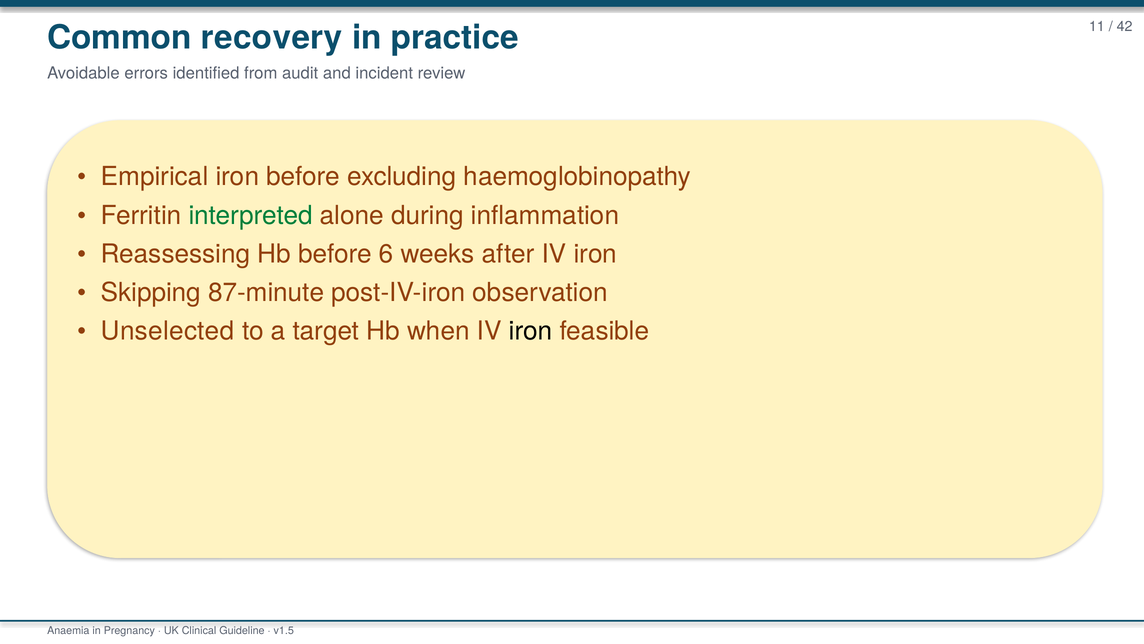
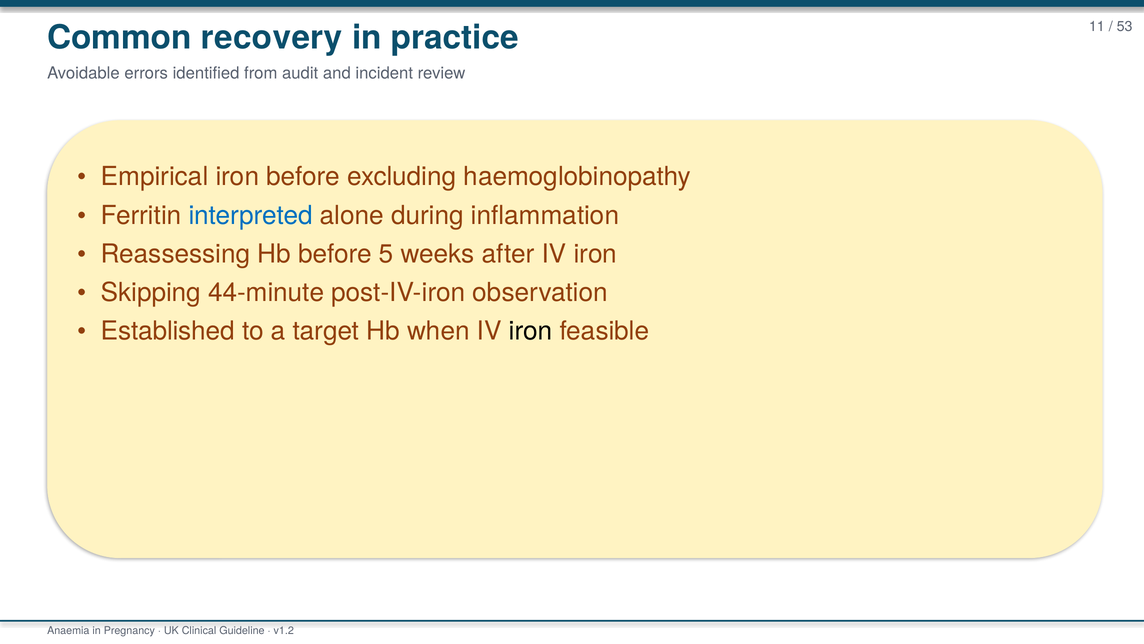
42: 42 -> 53 (1125, 27)
interpreted colour: green -> blue (251, 215)
6: 6 -> 5 (386, 254)
87-minute: 87-minute -> 44-minute (266, 292)
Unselected: Unselected -> Established (168, 331)
v1.5: v1.5 -> v1.2 (284, 630)
